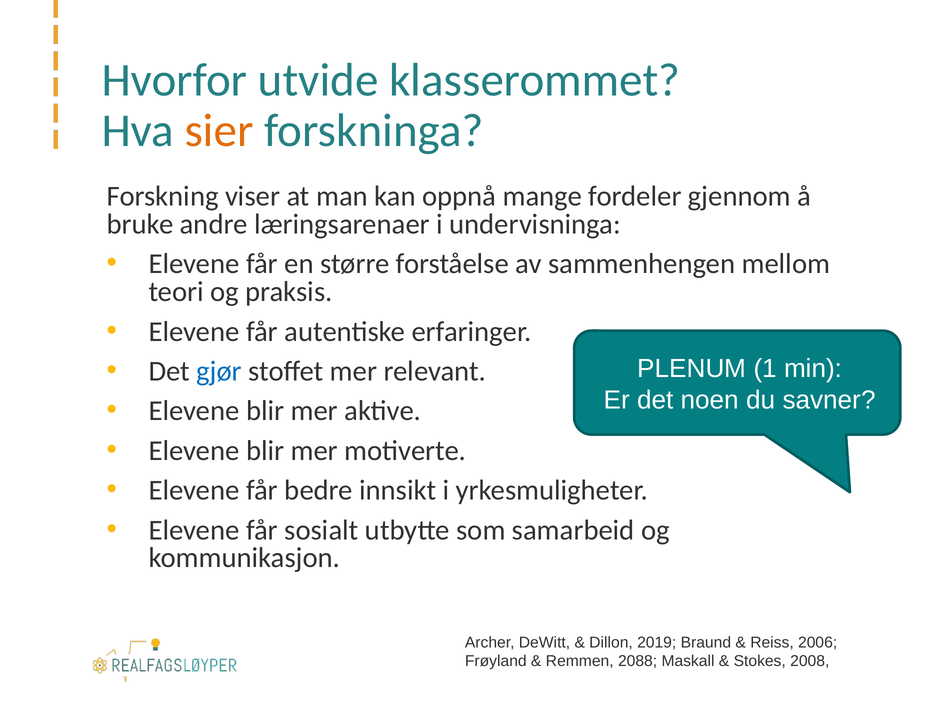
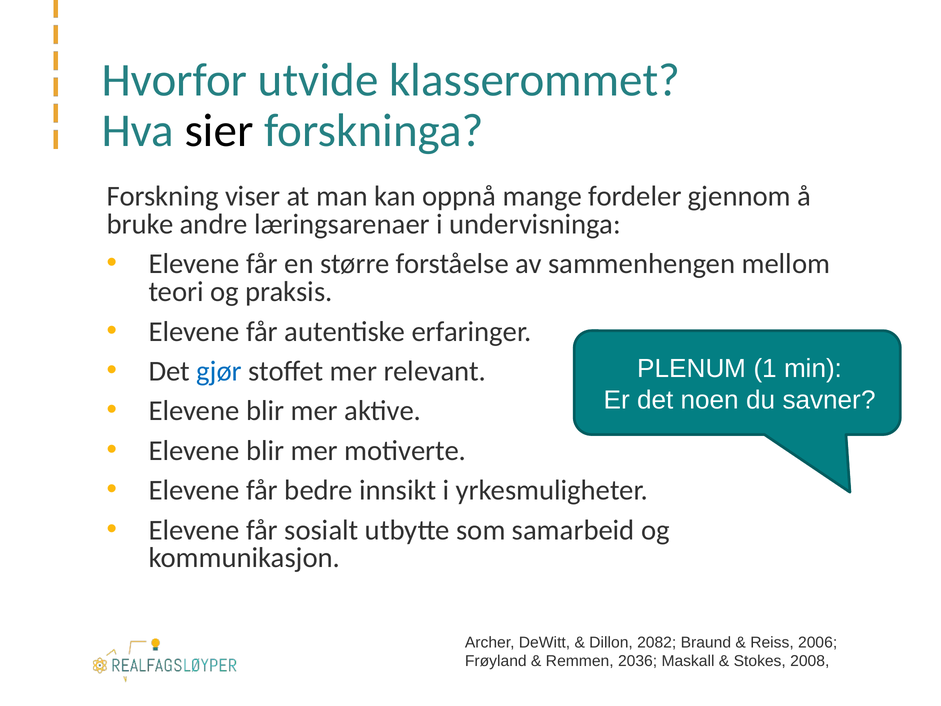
sier colour: orange -> black (219, 131)
2019: 2019 -> 2082 (657, 642)
2088: 2088 -> 2036 (638, 661)
